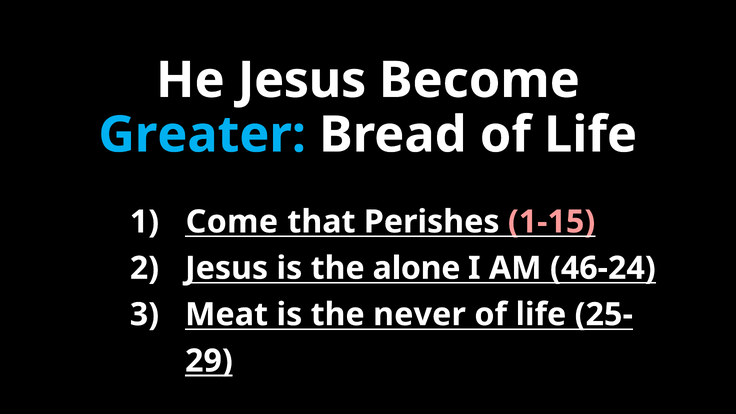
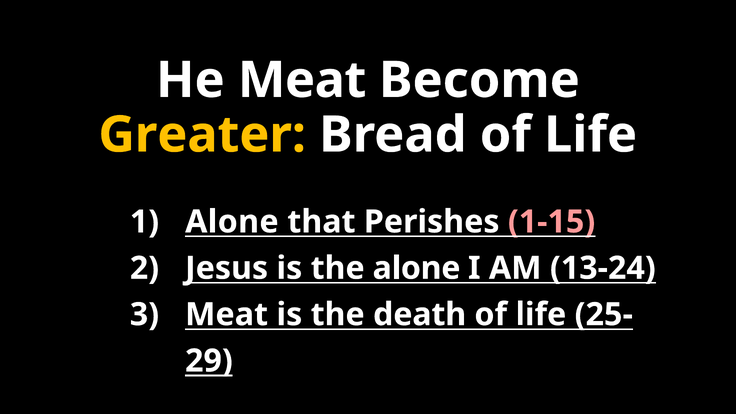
He Jesus: Jesus -> Meat (302, 80)
Greater colour: light blue -> yellow (202, 135)
Come: Come -> Alone (232, 222)
46-24: 46-24 -> 13-24 (603, 268)
never: never -> death (420, 315)
